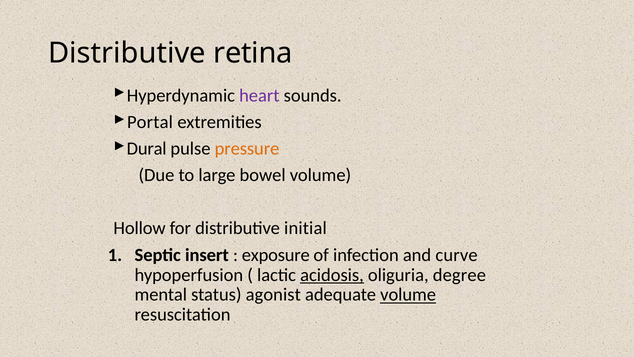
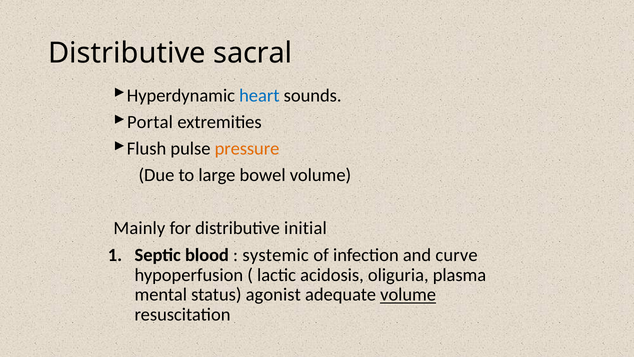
retina: retina -> sacral (253, 53)
heart colour: purple -> blue (259, 95)
Dural: Dural -> Flush (147, 149)
Hollow: Hollow -> Mainly (139, 228)
insert: insert -> blood (207, 255)
exposure: exposure -> systemic (276, 255)
acidosis underline: present -> none (332, 275)
degree: degree -> plasma (459, 275)
